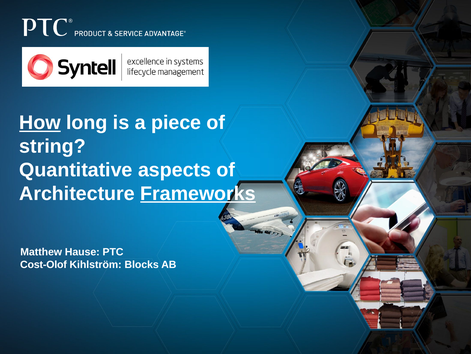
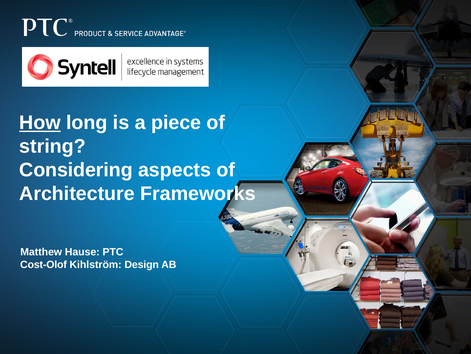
Quantitative: Quantitative -> Considering (76, 170)
Frameworks underline: present -> none (198, 193)
Blocks: Blocks -> Design (142, 264)
